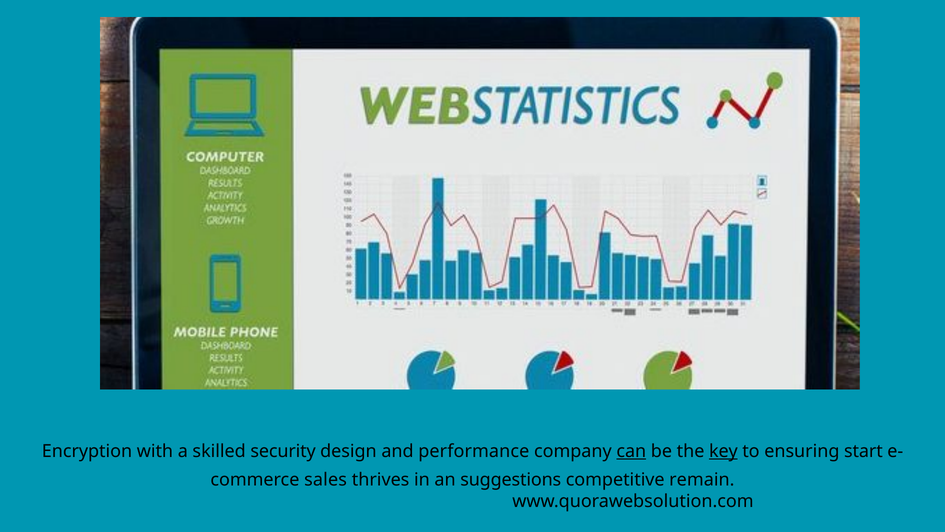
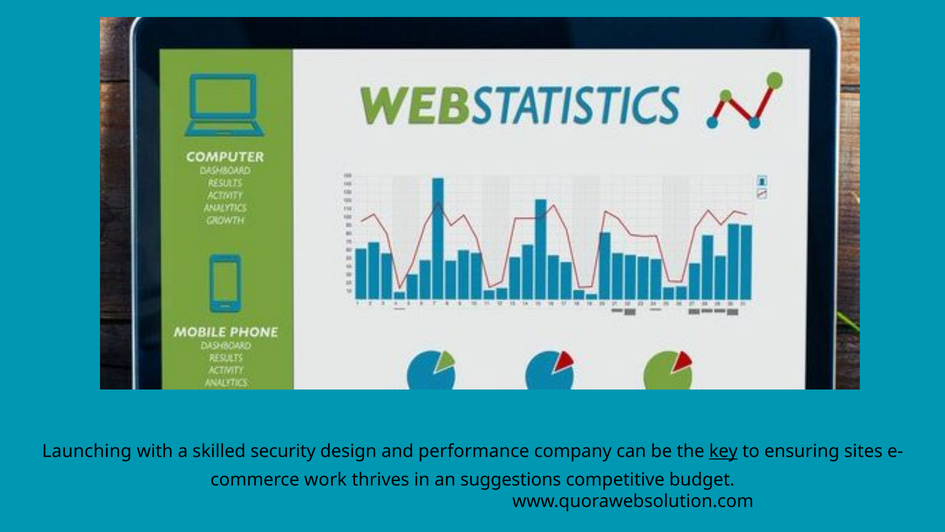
Encryption: Encryption -> Launching (87, 451)
can underline: present -> none (631, 451)
start: start -> sites (863, 451)
sales: sales -> work (326, 480)
remain: remain -> budget (702, 480)
